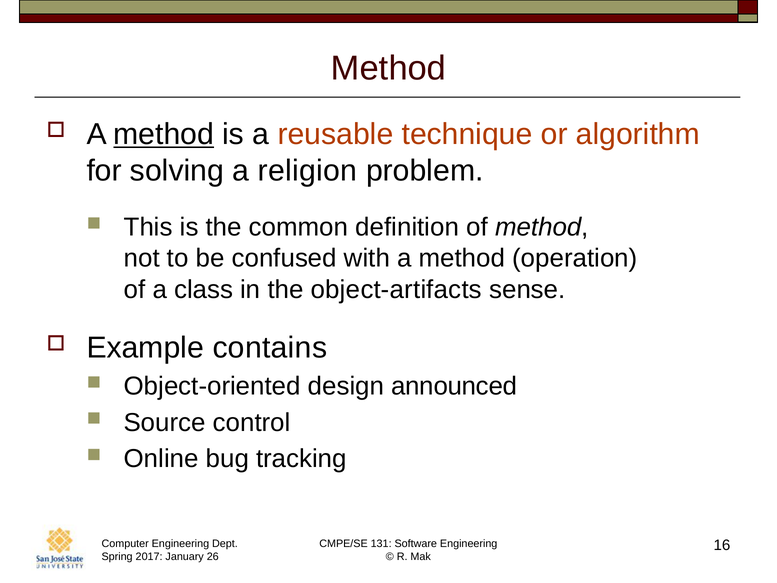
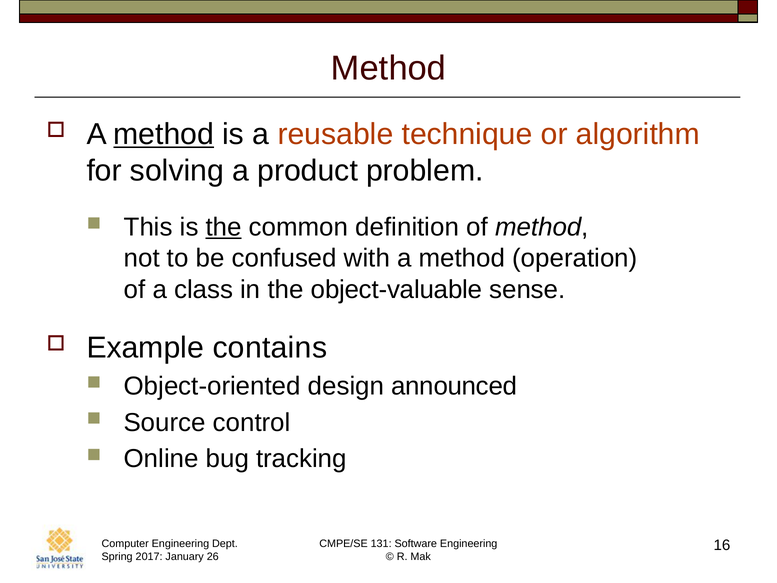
religion: religion -> product (308, 170)
the underline: none -> present (224, 227)
object-artifacts: object-artifacts -> object-valuable (397, 289)
